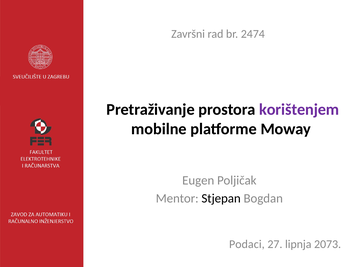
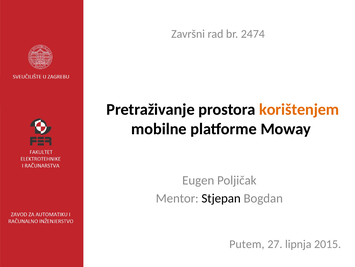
korištenjem colour: purple -> orange (299, 109)
Podaci: Podaci -> Putem (247, 243)
2073: 2073 -> 2015 (328, 243)
